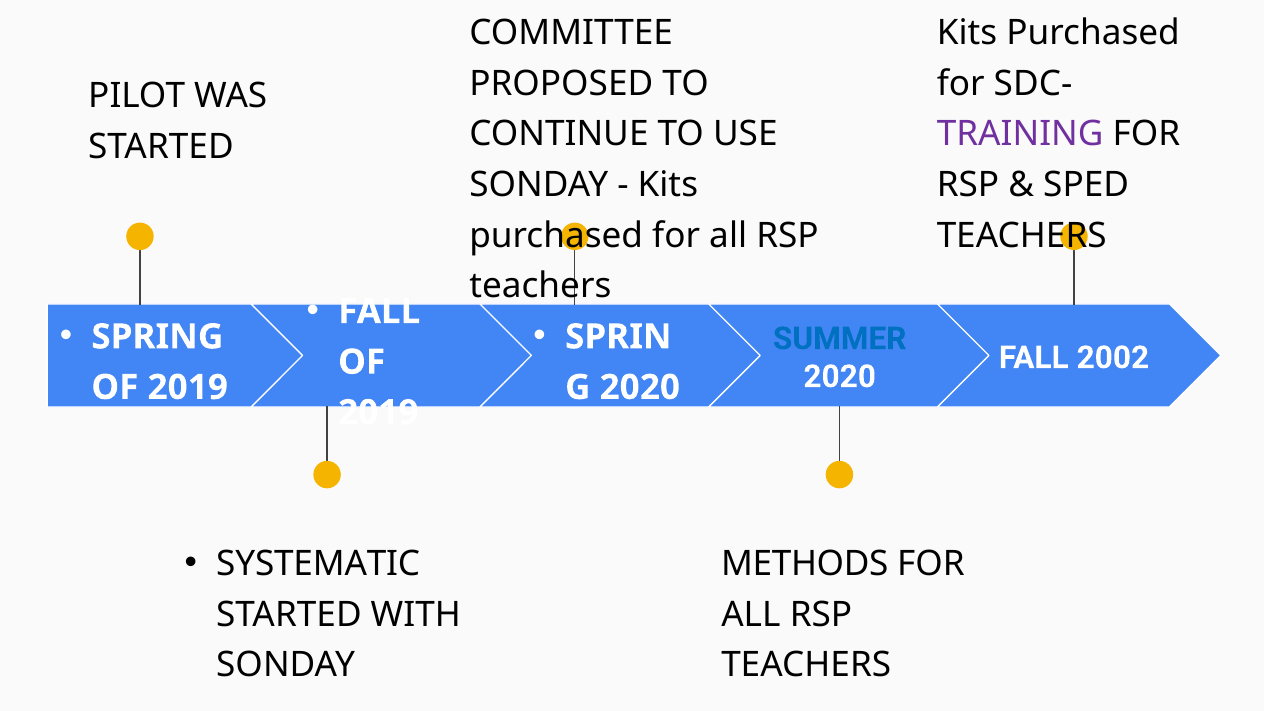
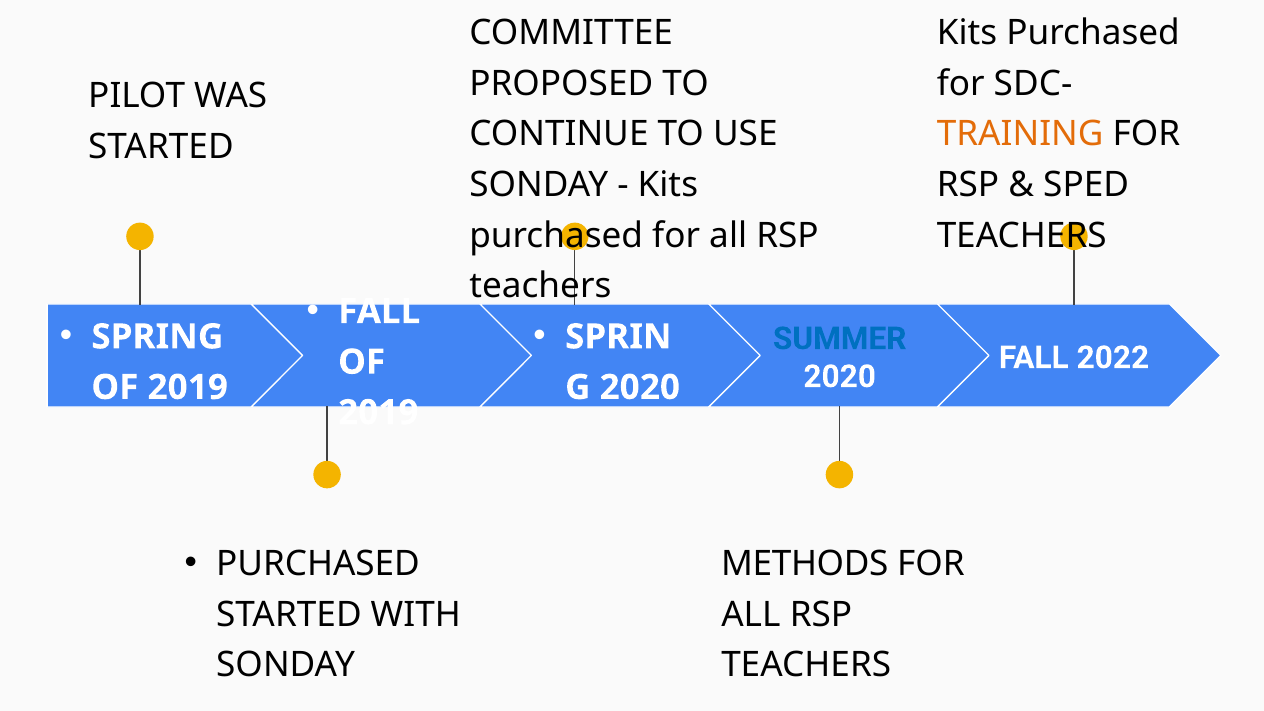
TRAINING colour: purple -> orange (1020, 134)
2002: 2002 -> 2022 (1113, 358)
SYSTEMATIC: SYSTEMATIC -> PURCHASED (318, 564)
